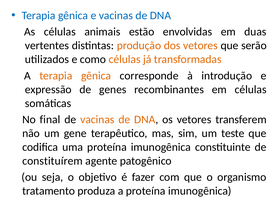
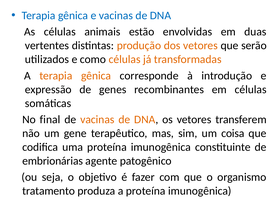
teste: teste -> coisa (233, 133)
constituírem: constituírem -> embrionárias (53, 161)
